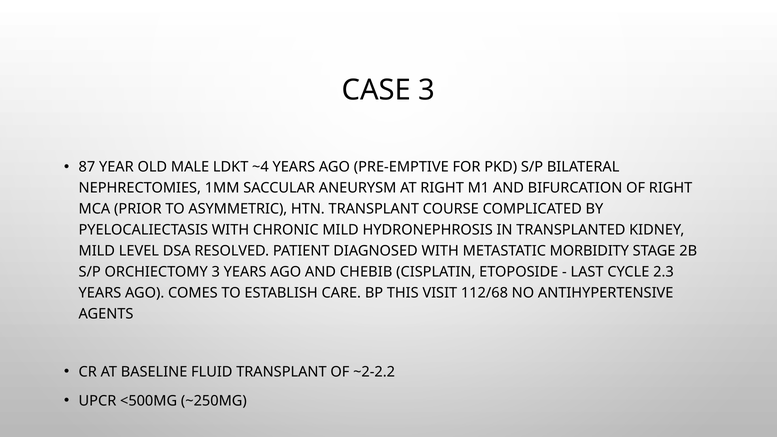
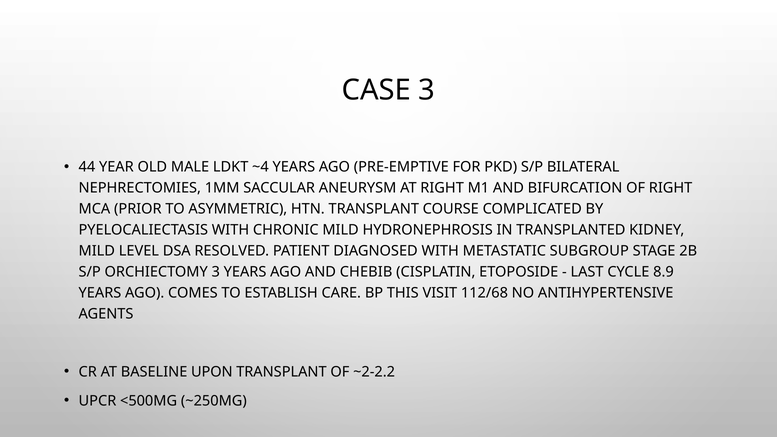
87: 87 -> 44 (87, 167)
MORBIDITY: MORBIDITY -> SUBGROUP (589, 251)
2.3: 2.3 -> 8.9 (663, 272)
FLUID: FLUID -> UPON (212, 372)
